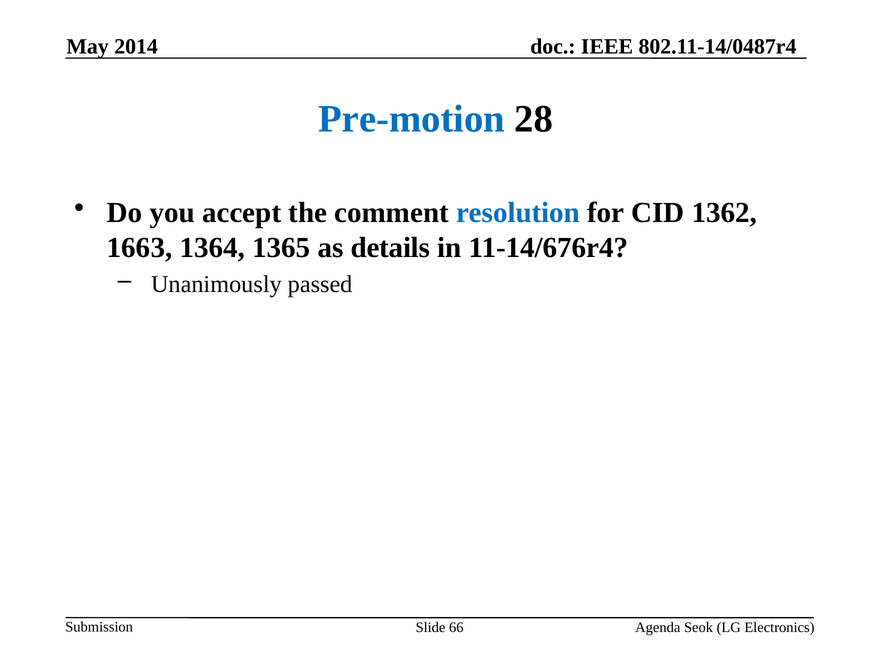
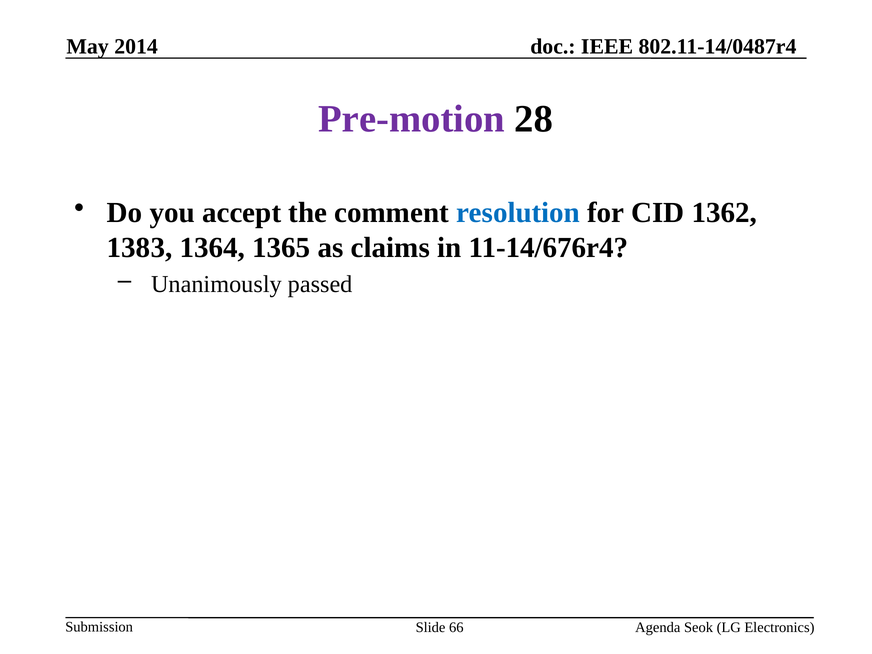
Pre-motion colour: blue -> purple (412, 119)
1663: 1663 -> 1383 (140, 248)
details: details -> claims (390, 248)
